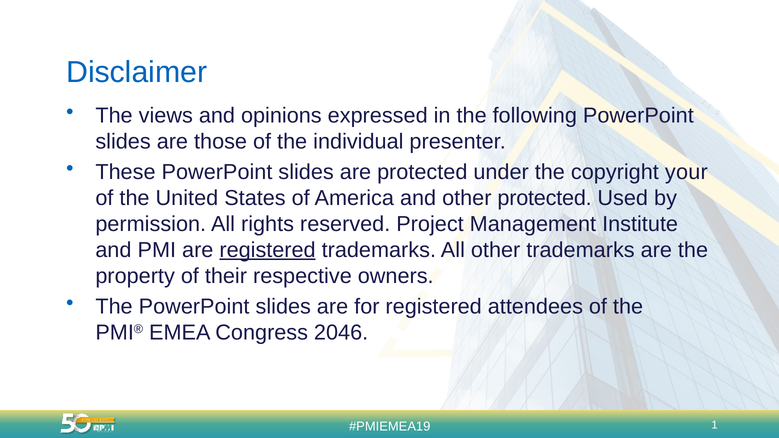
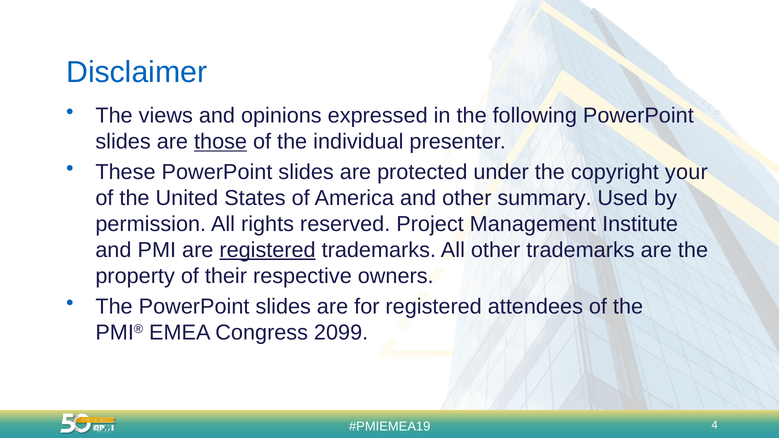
those underline: none -> present (221, 142)
other protected: protected -> summary (545, 198)
2046: 2046 -> 2099 (341, 333)
1: 1 -> 4 (715, 425)
